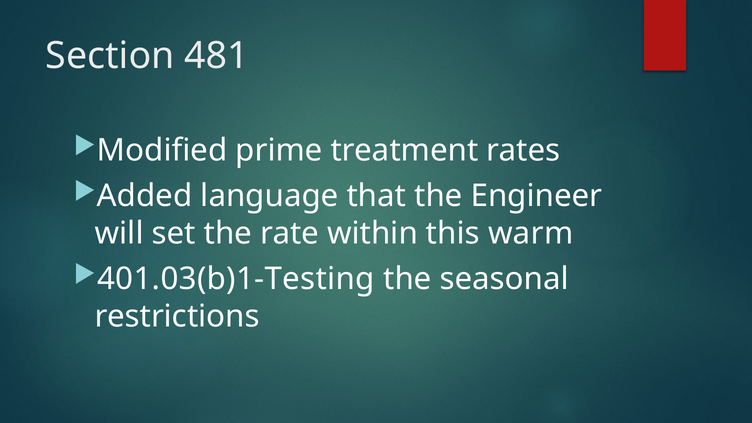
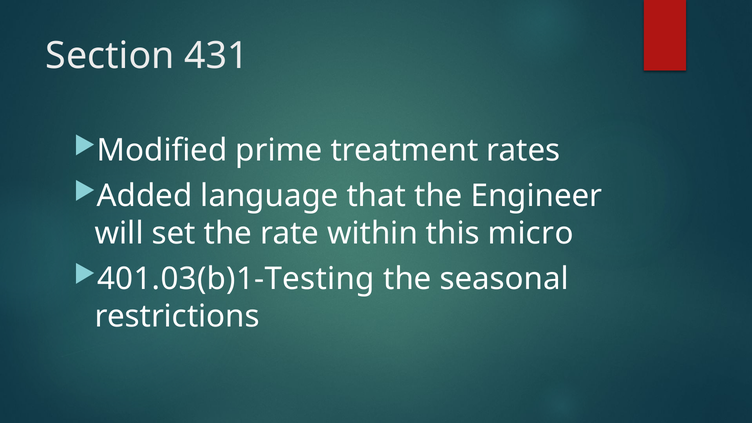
481: 481 -> 431 (217, 56)
warm: warm -> micro (531, 233)
